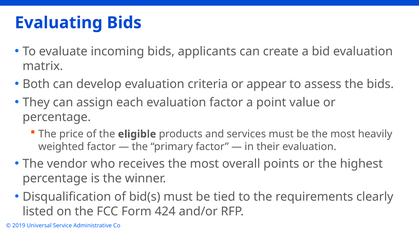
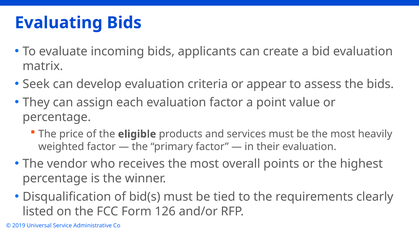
Both: Both -> Seek (36, 84)
424: 424 -> 126 (165, 211)
